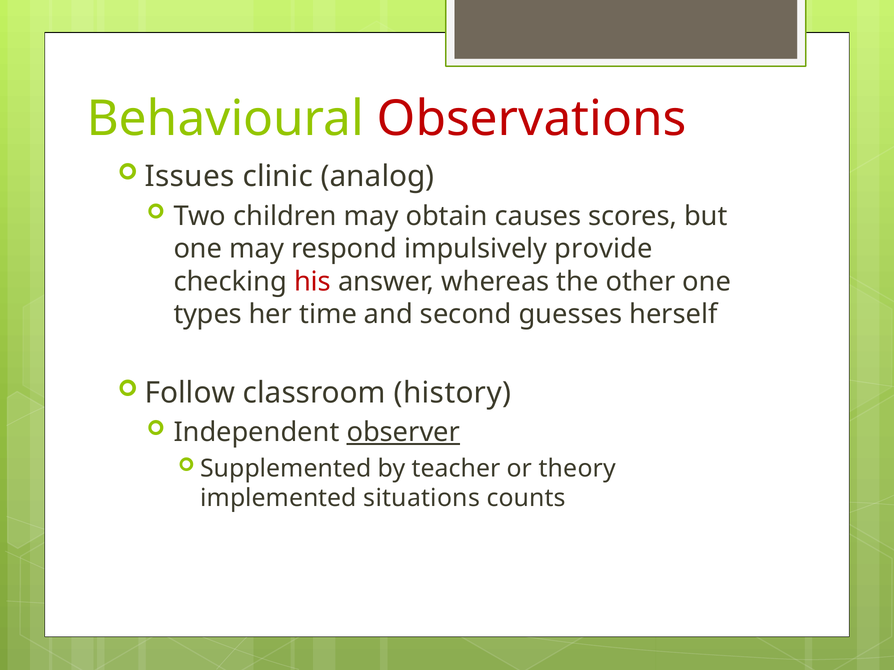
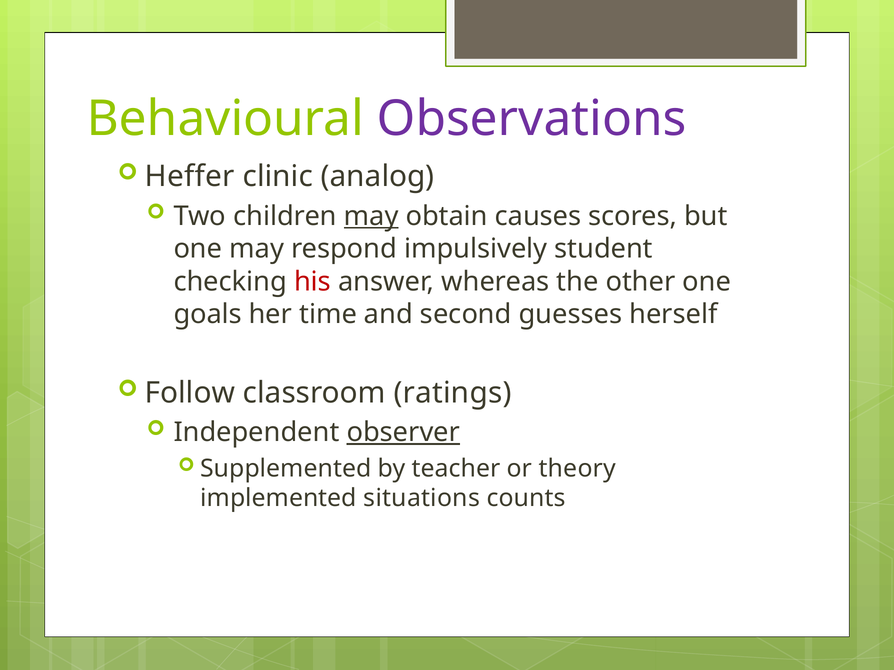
Observations colour: red -> purple (532, 119)
Issues: Issues -> Heffer (190, 177)
may underline: none -> present (371, 216)
provide: provide -> student (604, 249)
types: types -> goals (208, 314)
history: history -> ratings (453, 393)
